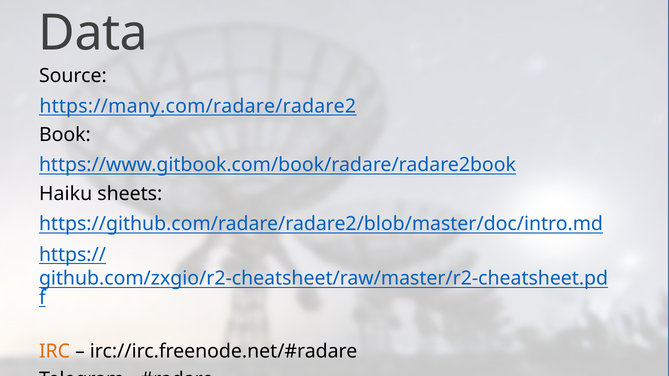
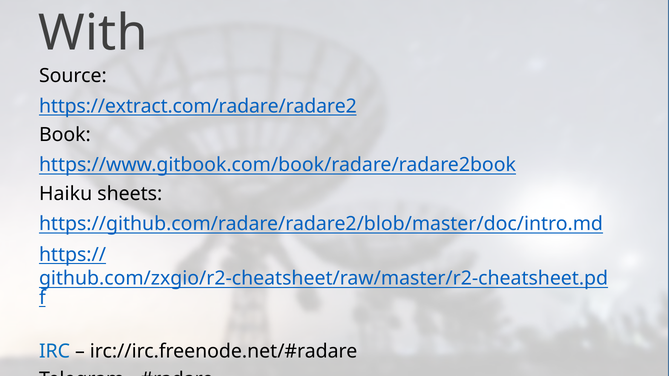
Data: Data -> With (93, 33)
https://many.com/radare/radare2: https://many.com/radare/radare2 -> https://extract.com/radare/radare2 (198, 106)
IRC colour: orange -> blue (55, 351)
